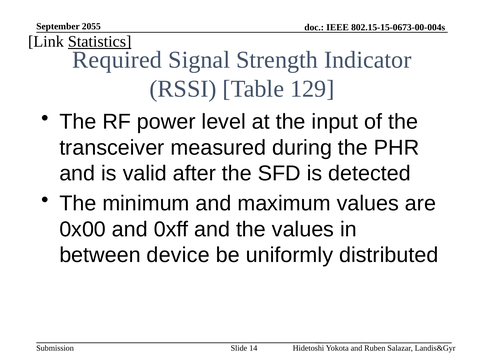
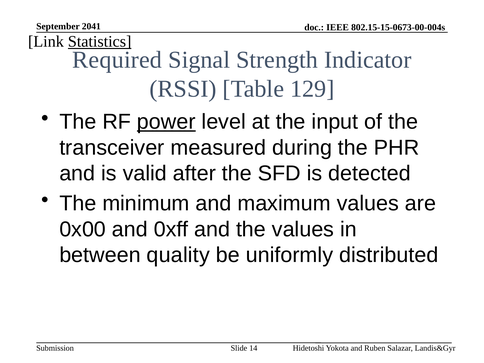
2055: 2055 -> 2041 (91, 26)
power underline: none -> present (166, 122)
device: device -> quality (178, 255)
